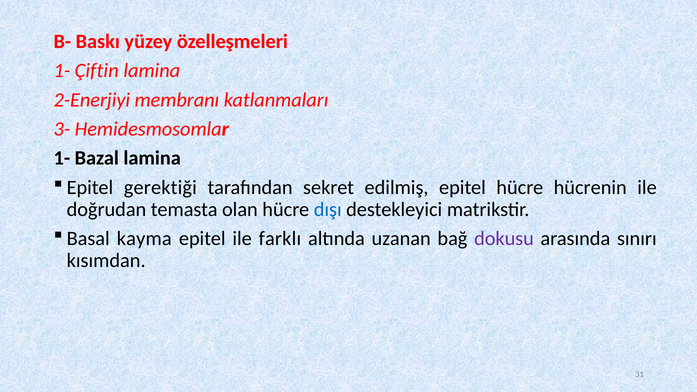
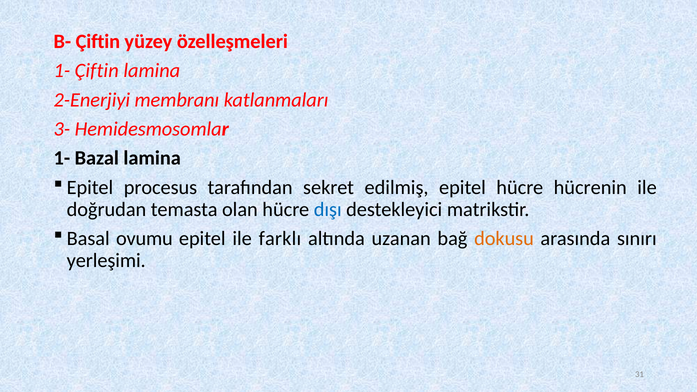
B- Baskı: Baskı -> Çiftin (98, 42)
gerektiği: gerektiği -> procesus (160, 187)
kayma: kayma -> ovumu (144, 239)
dokusu colour: purple -> orange (504, 239)
kısımdan: kısımdan -> yerleşimi (106, 260)
